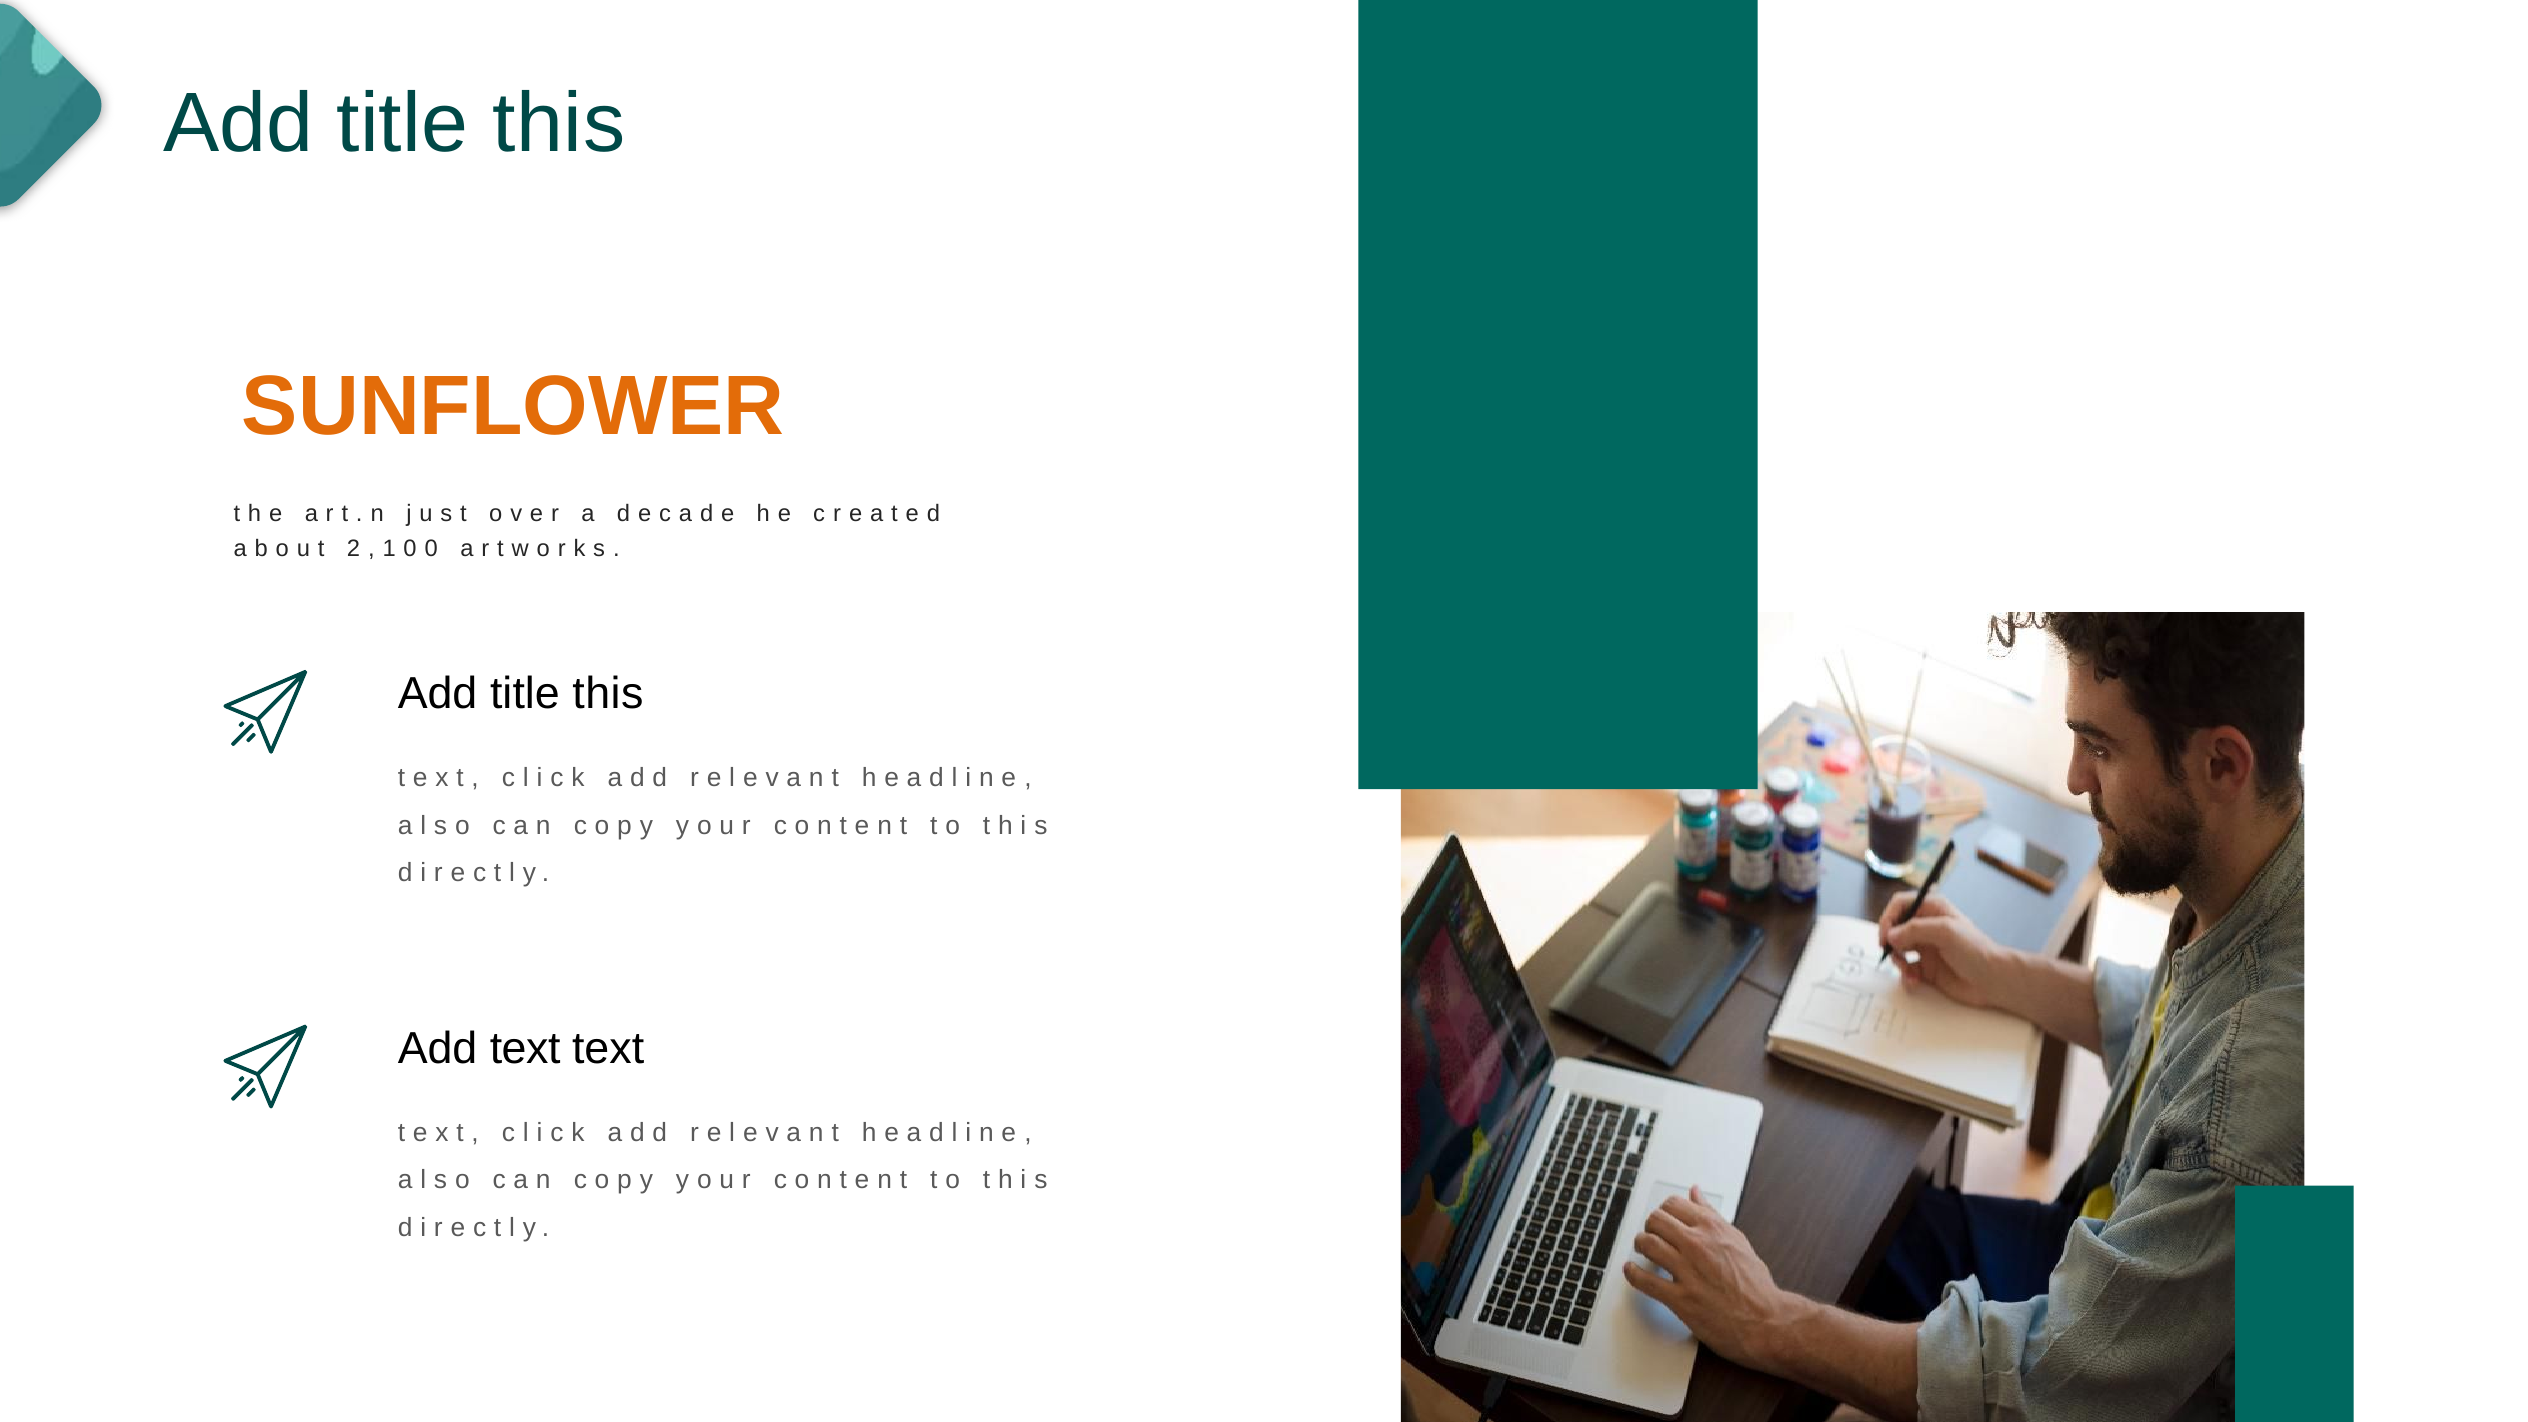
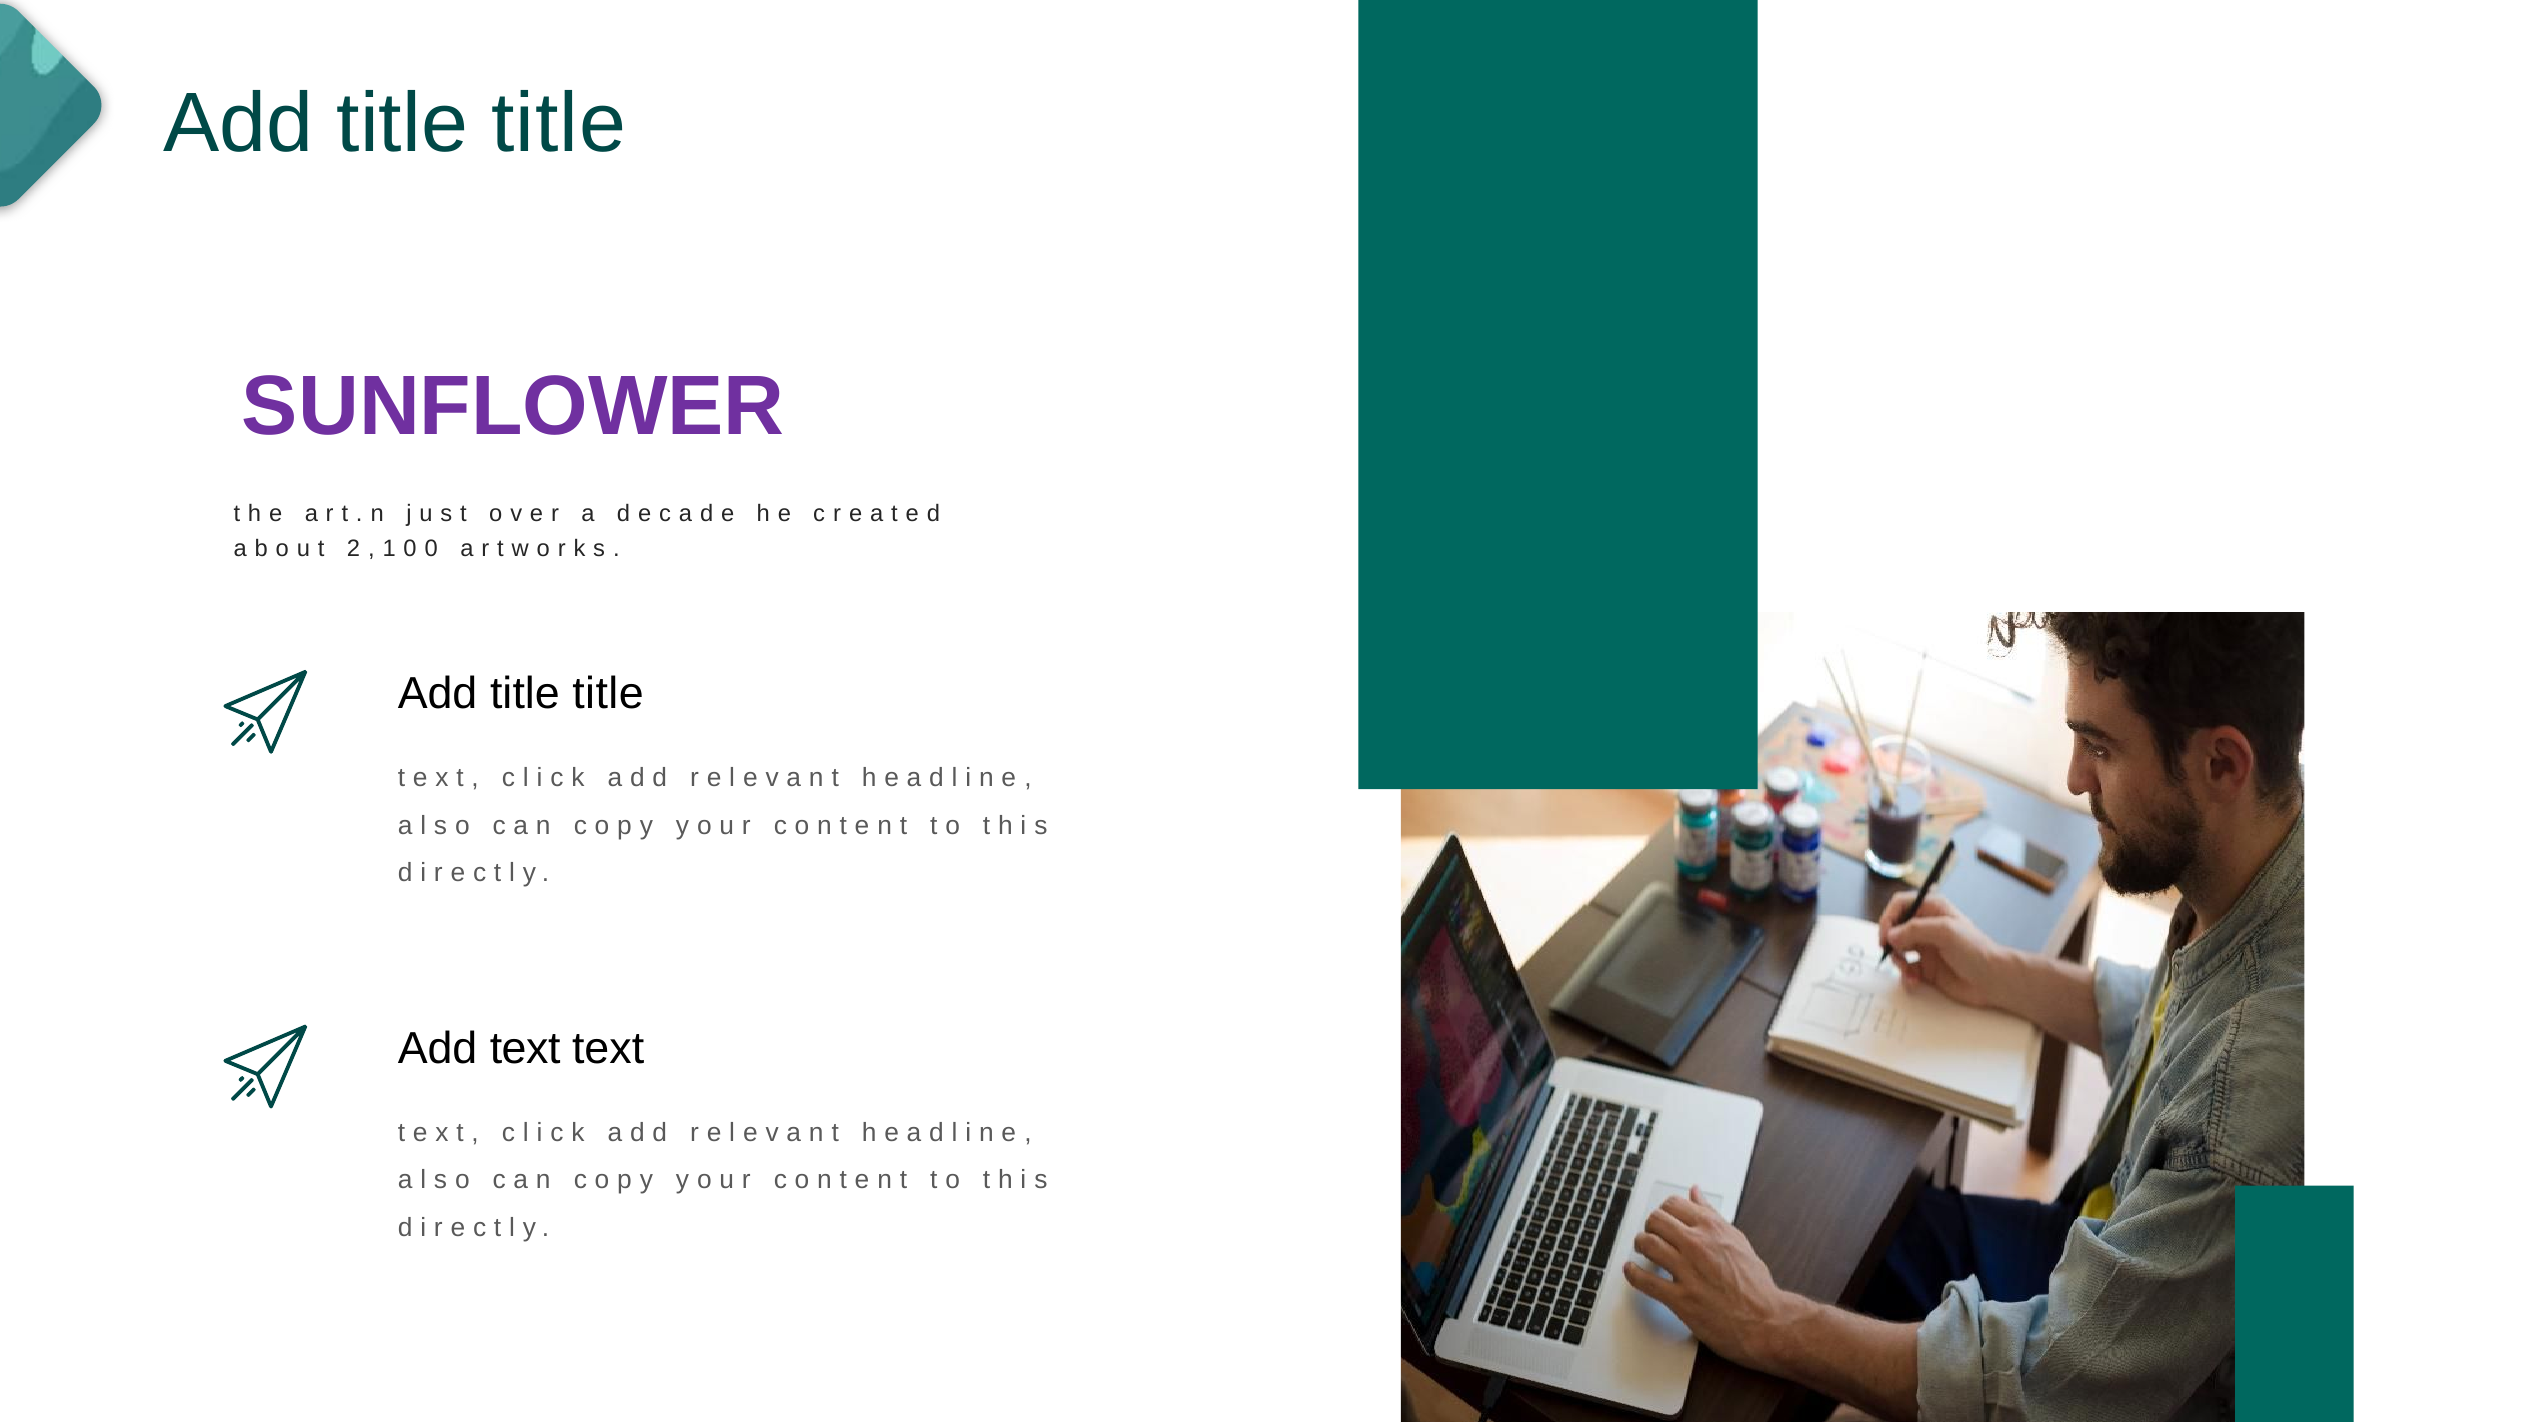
this: this -> title (559, 123)
SUNFLOWER colour: orange -> purple (513, 407)
this: this -> title (608, 694)
